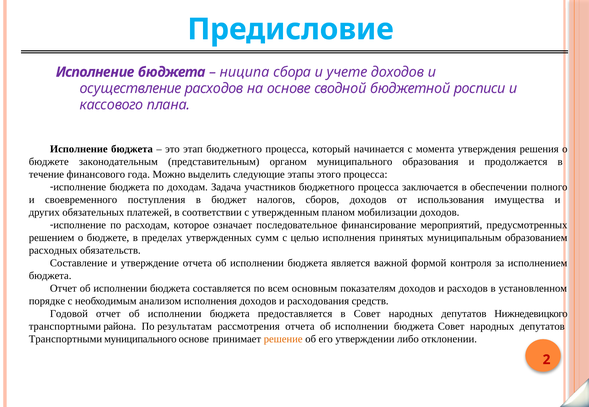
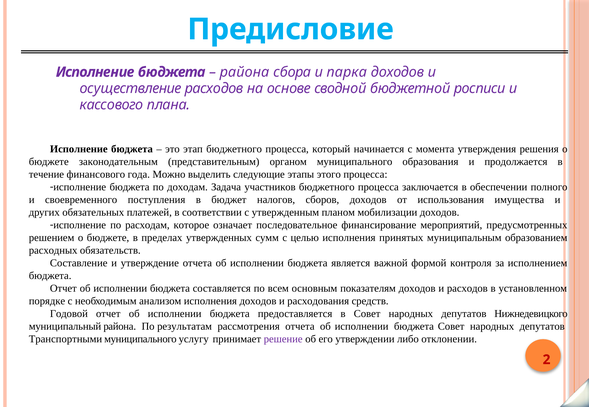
ниципа: ниципа -> района (244, 72)
учете: учете -> парка (347, 72)
транспортными: транспортными -> муниципальный (65, 327)
муниципального основе: основе -> услугу (194, 340)
решение colour: orange -> purple (283, 340)
